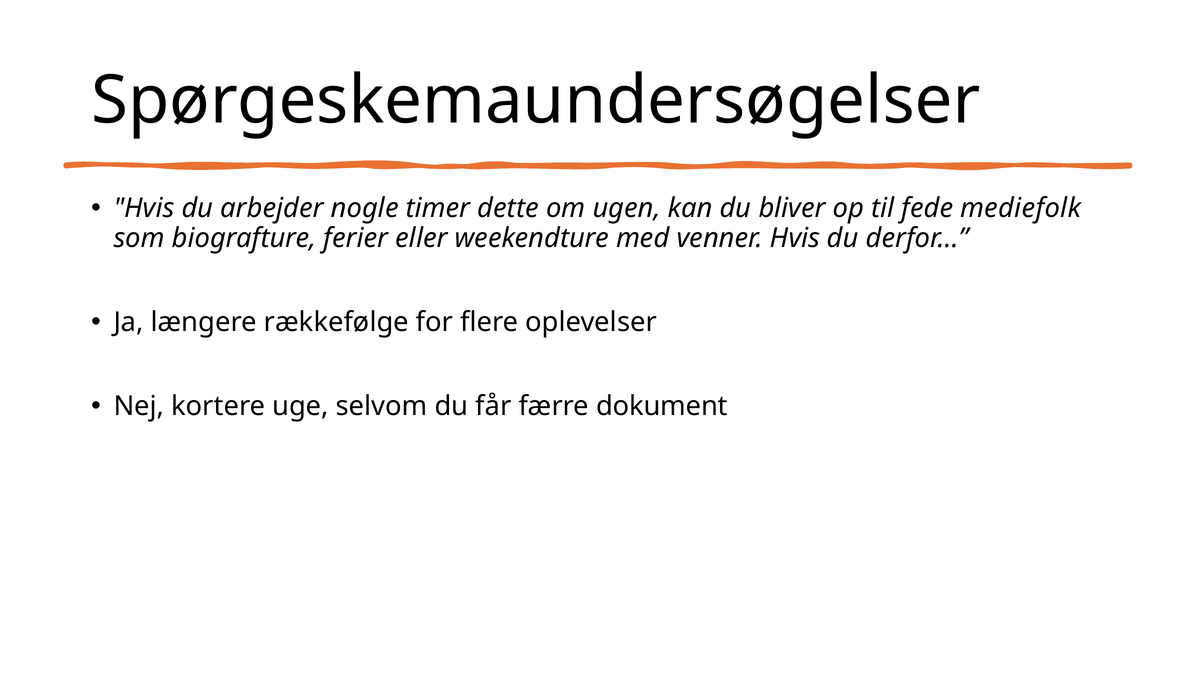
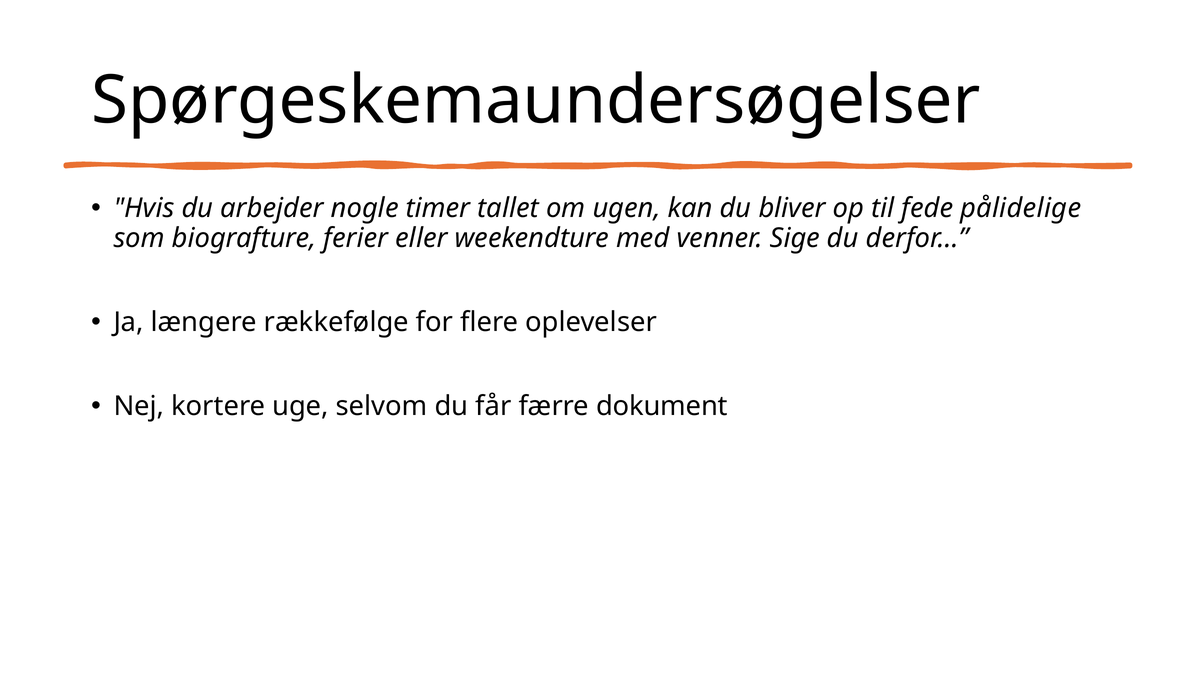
dette: dette -> tallet (508, 208)
mediefolk: mediefolk -> pålidelige (1021, 208)
venner Hvis: Hvis -> Sige (795, 238)
